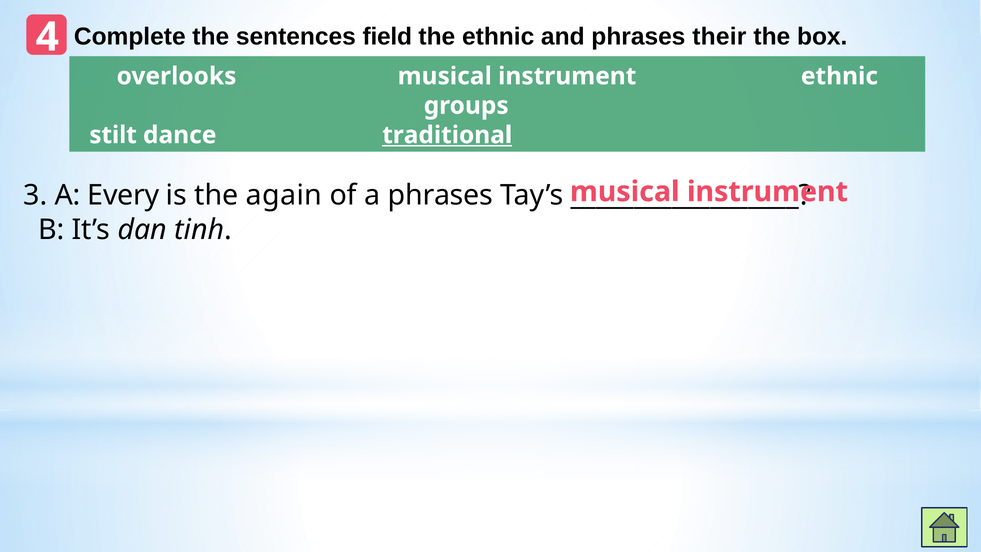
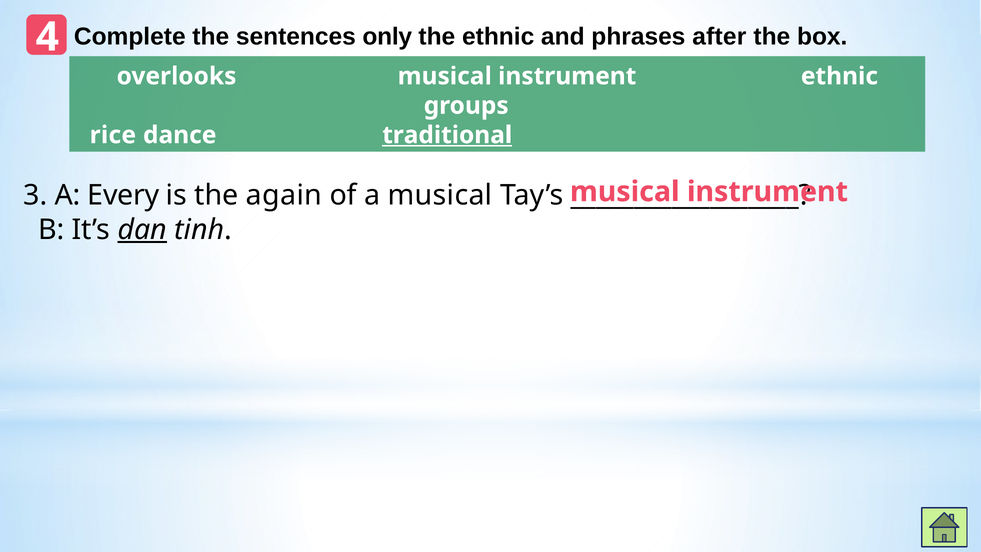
field: field -> only (387, 37)
their: their -> after (719, 37)
stilt: stilt -> rice (113, 135)
a phrases: phrases -> musical (440, 195)
dan underline: none -> present (142, 230)
